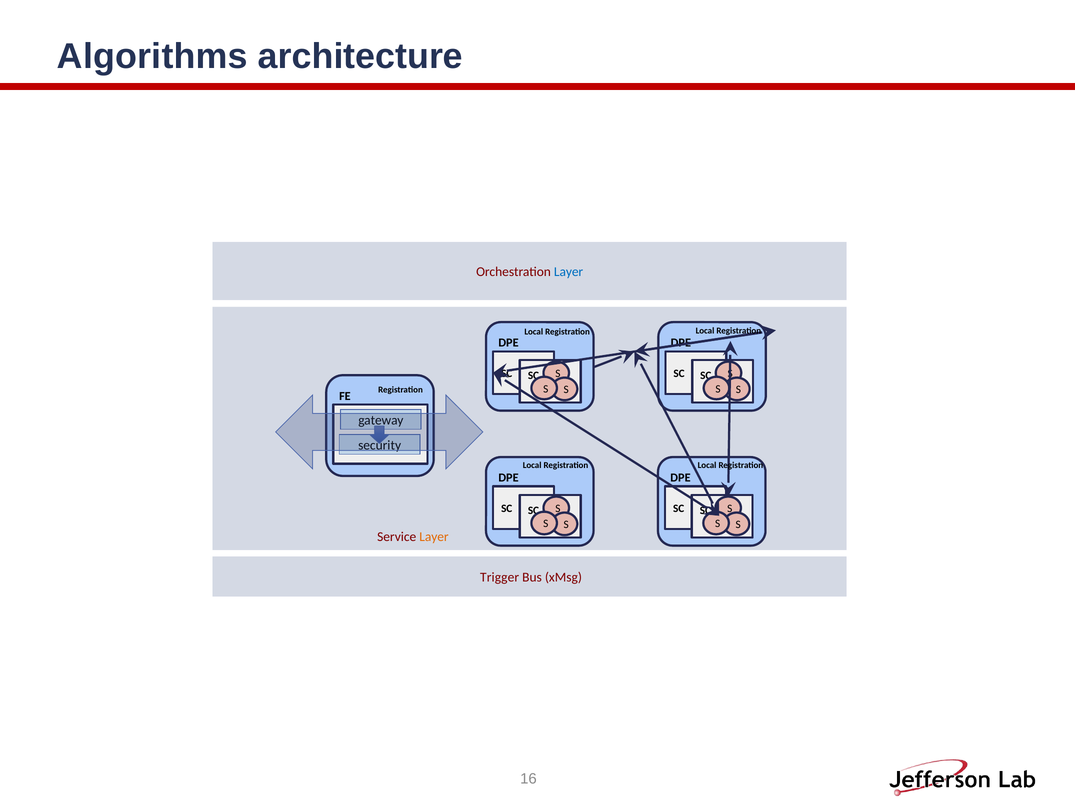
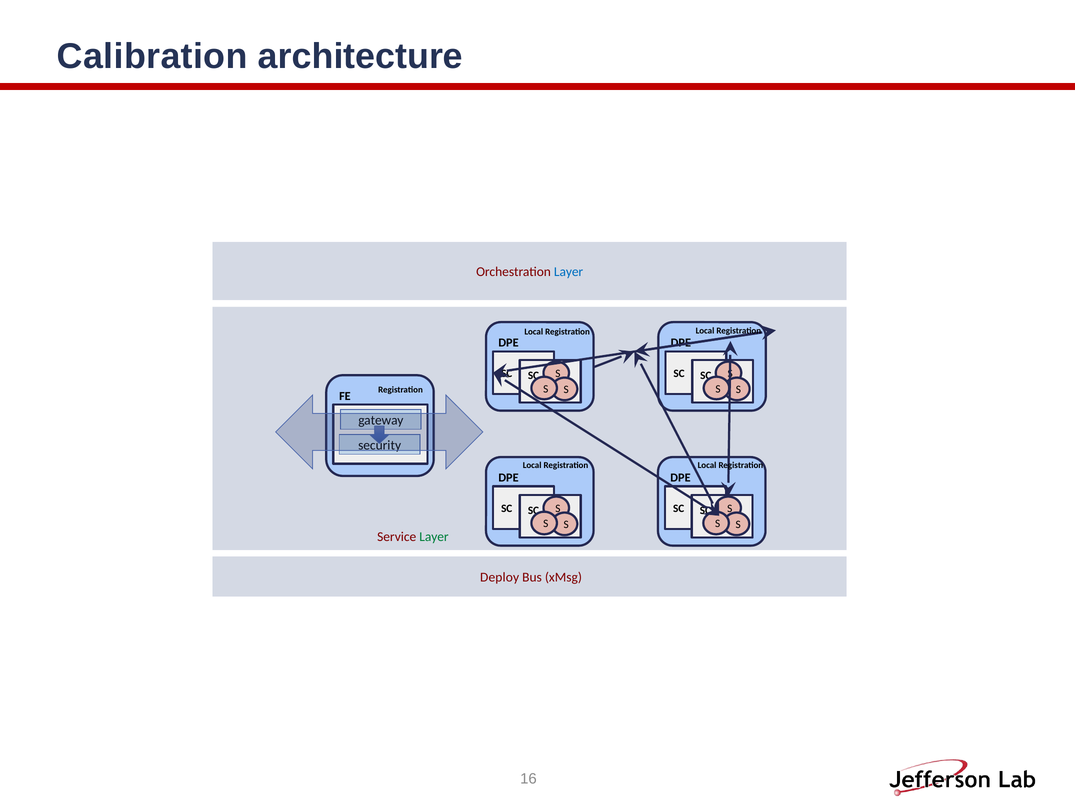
Algorithms: Algorithms -> Calibration (152, 57)
Layer colour: orange -> green (434, 537)
Trigger: Trigger -> Deploy (500, 578)
